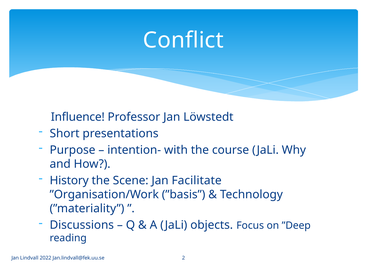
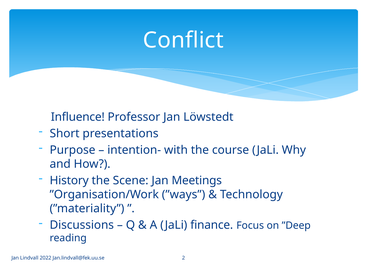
Facilitate: Facilitate -> Meetings (197, 181)
”basis: ”basis -> ”ways (184, 195)
objects: objects -> finance (212, 225)
